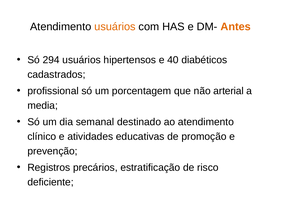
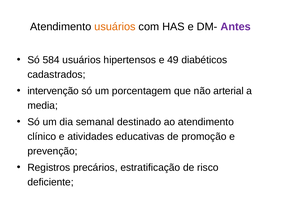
Antes colour: orange -> purple (236, 27)
294: 294 -> 584 (51, 60)
40: 40 -> 49 (173, 60)
profissional: profissional -> intervenção (53, 91)
